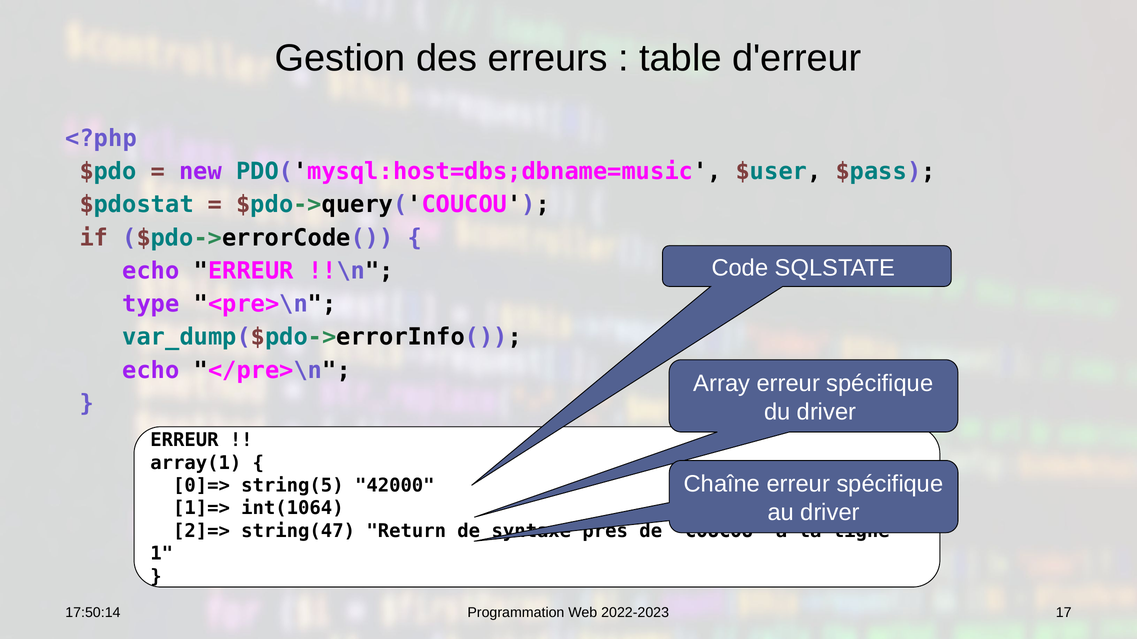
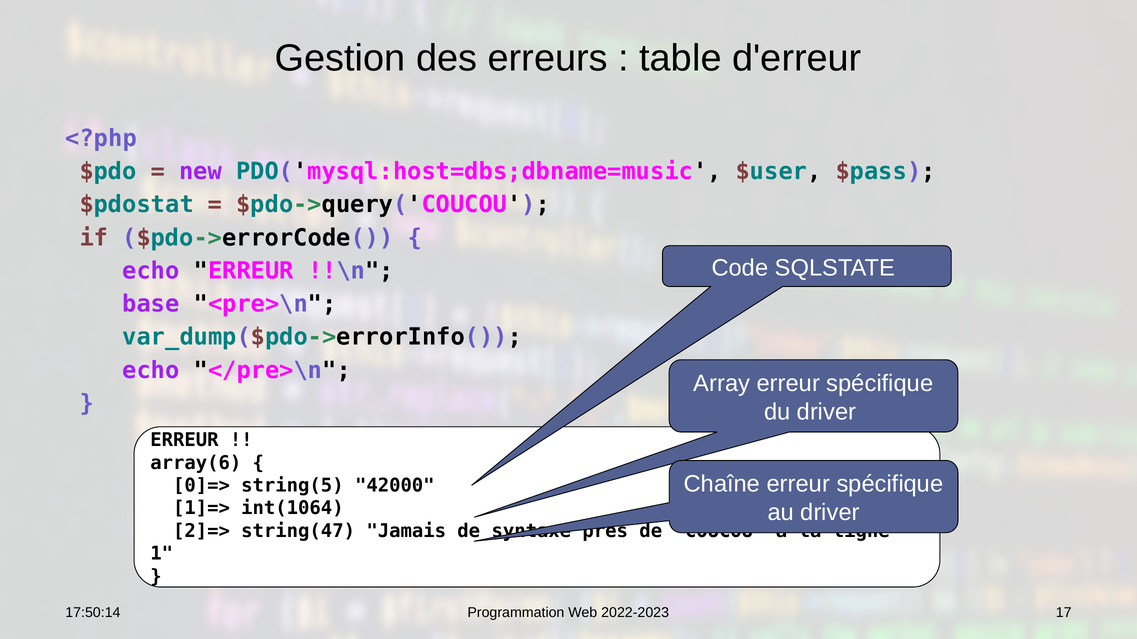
type: type -> base (151, 304)
array(1: array(1 -> array(6 (196, 463)
Return: Return -> Jamais (406, 531)
